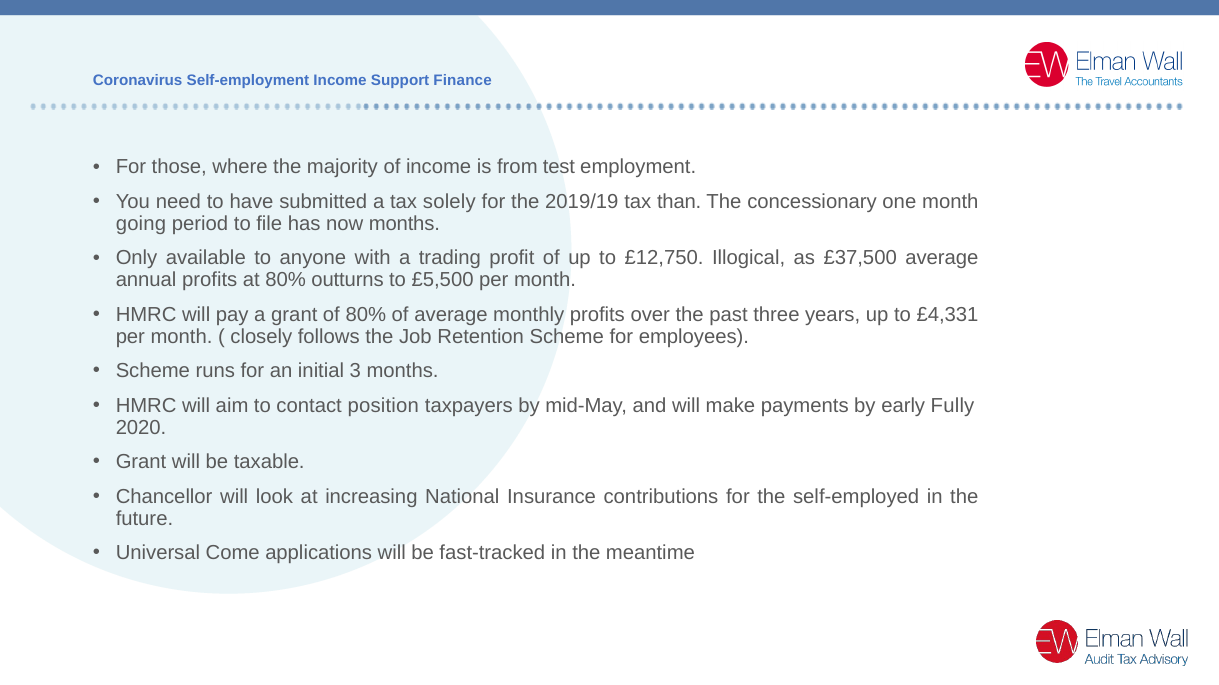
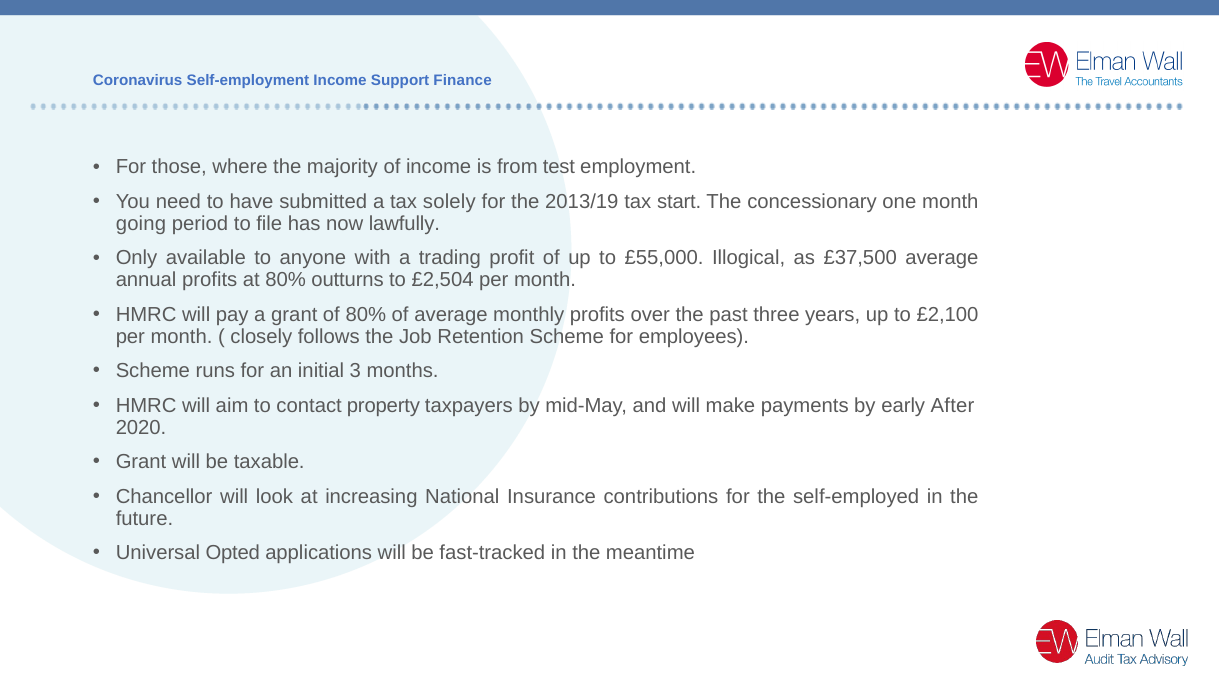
2019/19: 2019/19 -> 2013/19 (582, 202)
than: than -> start (679, 202)
now months: months -> lawfully (404, 224)
£12,750: £12,750 -> £55,000 (664, 259)
£5,500: £5,500 -> £2,504 (443, 280)
£4,331: £4,331 -> £2,100 (948, 315)
position: position -> property (383, 406)
Fully: Fully -> After (953, 406)
Come: Come -> Opted (233, 554)
